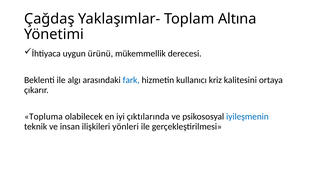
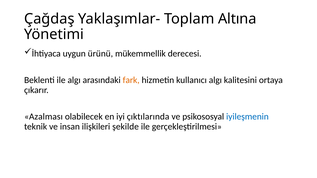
fark colour: blue -> orange (131, 80)
kullanıcı kriz: kriz -> algı (215, 80)
Topluma: Topluma -> Azalması (43, 117)
yönleri: yönleri -> şekilde (126, 127)
